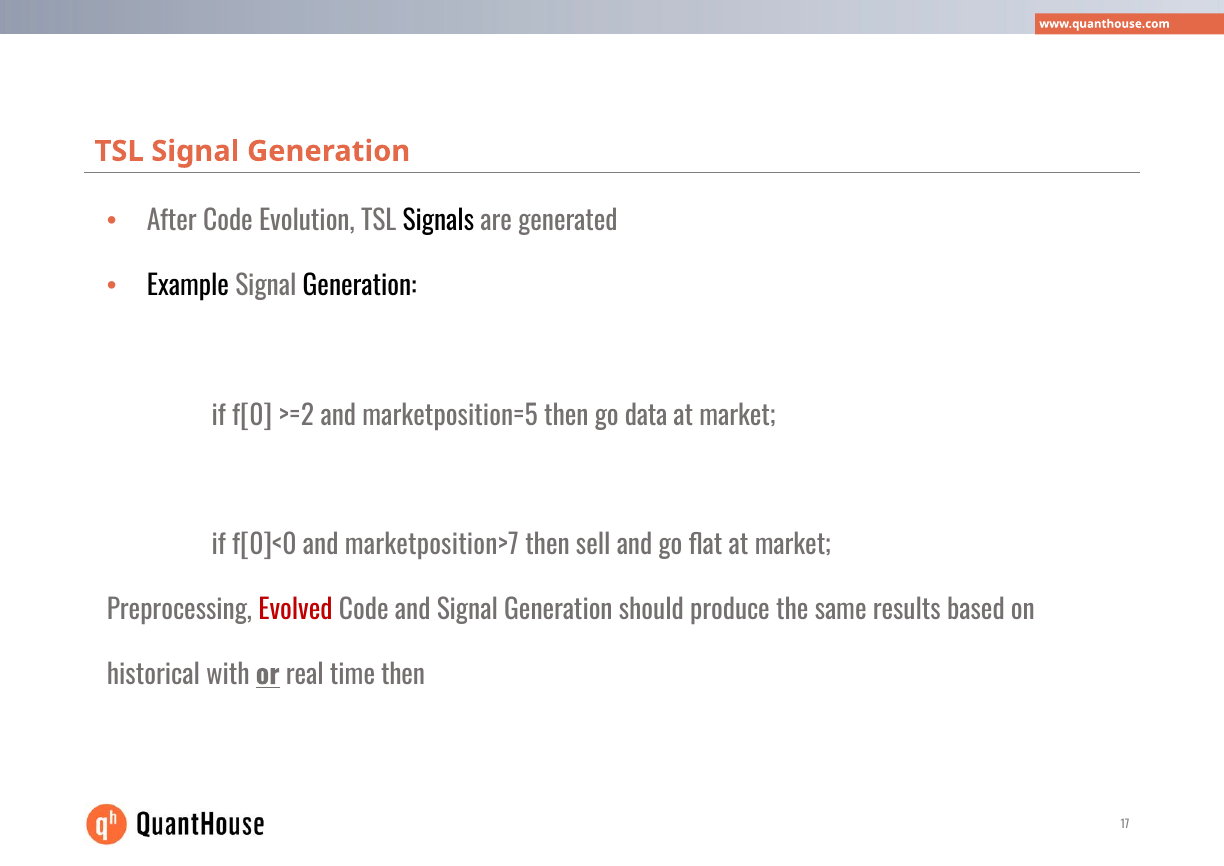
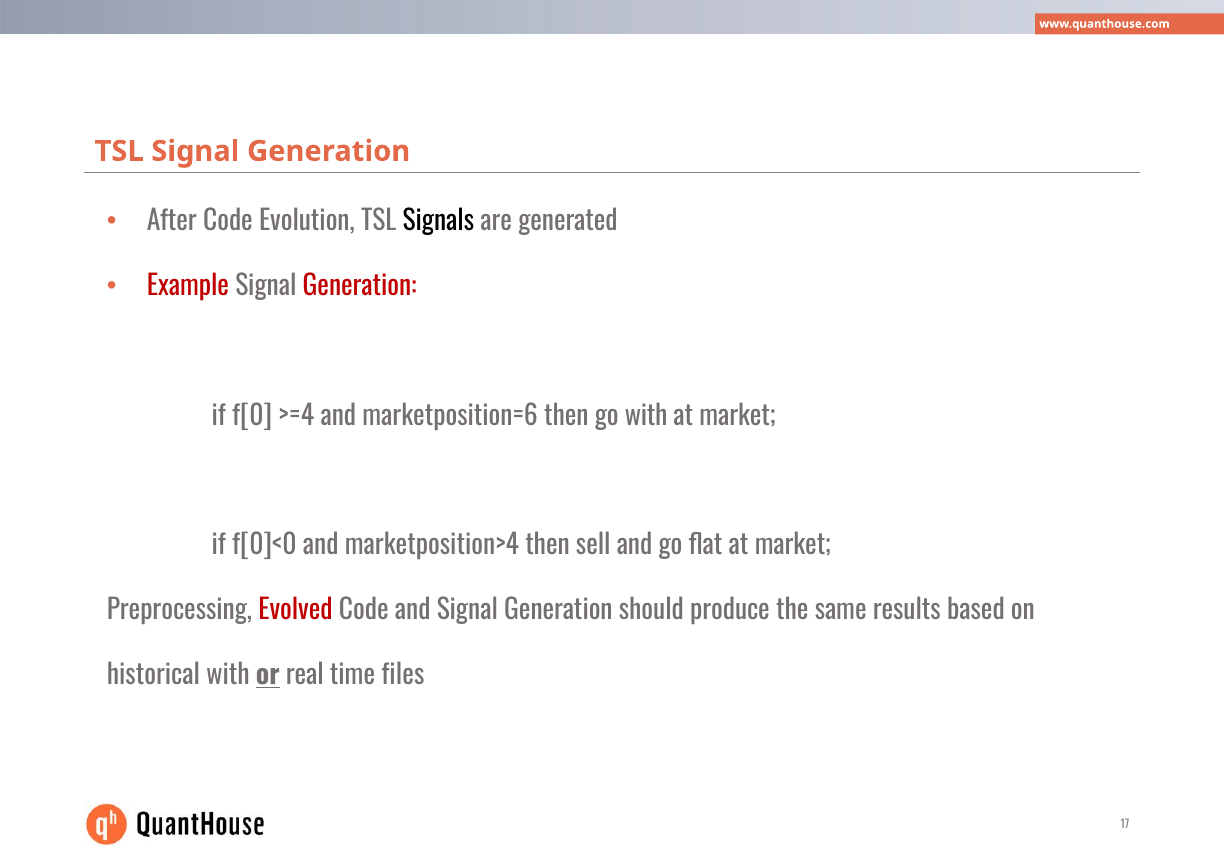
Example colour: black -> red (188, 286)
Generation colour: black -> red (360, 286)
>=2: >=2 -> >=4 (296, 416)
marketposition=5: marketposition=5 -> marketposition=6 (450, 416)
go data: data -> with (646, 416)
marketposition>7: marketposition>7 -> marketposition>4 (432, 545)
time then: then -> files (403, 675)
